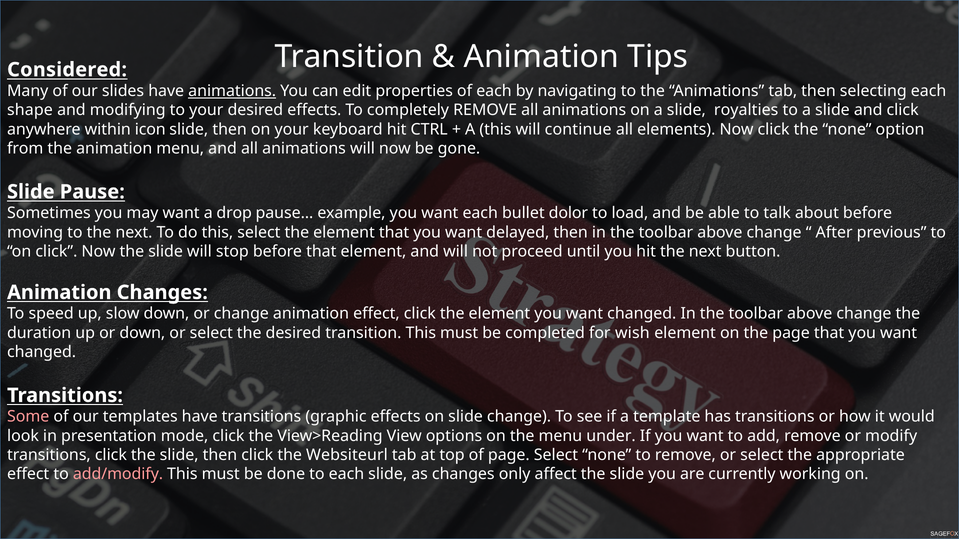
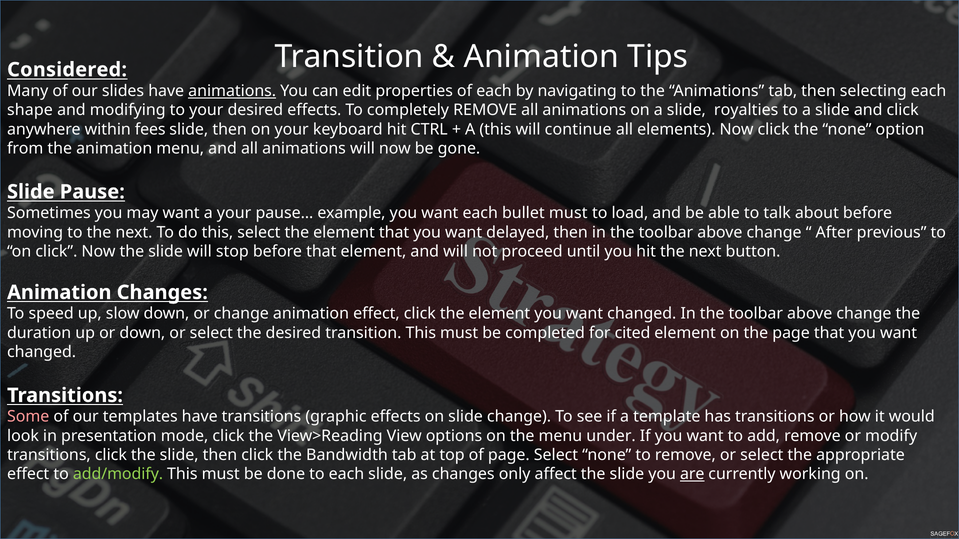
icon: icon -> fees (150, 129)
a drop: drop -> your (234, 213)
bullet dolor: dolor -> must (568, 213)
wish: wish -> cited (633, 333)
Websiteurl: Websiteurl -> Bandwidth (347, 455)
add/modify colour: pink -> light green (118, 475)
are underline: none -> present (692, 475)
